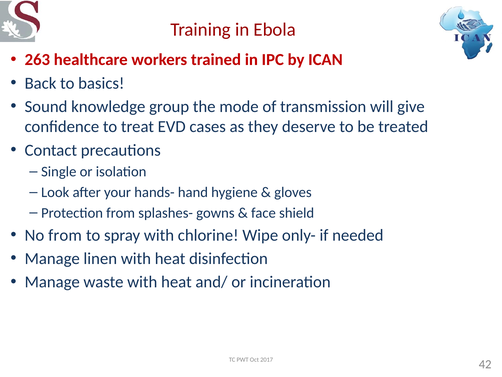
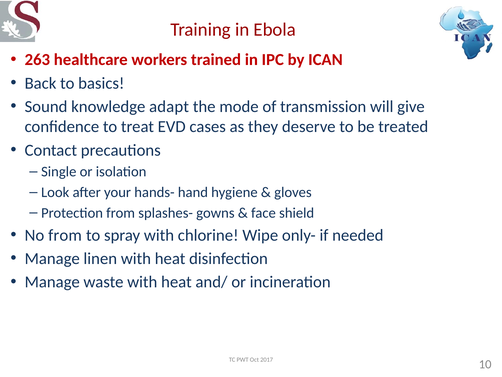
group: group -> adapt (169, 106)
42: 42 -> 10 (485, 364)
